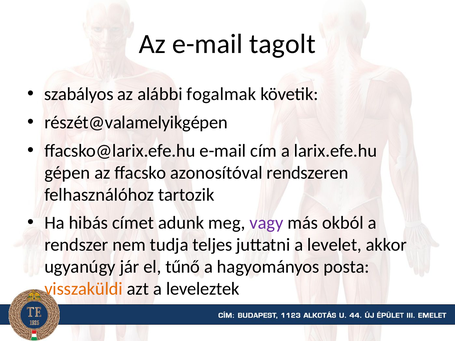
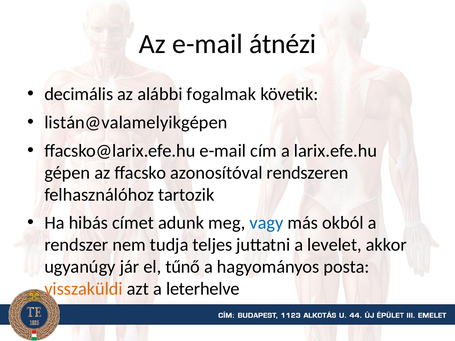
tagolt: tagolt -> átnézi (283, 44)
szabályos: szabályos -> decimális (79, 94)
részét@valamelyikgépen: részét@valamelyikgépen -> listán@valamelyikgépen (136, 122)
vagy colour: purple -> blue (266, 223)
leveleztek: leveleztek -> leterhelve (203, 289)
